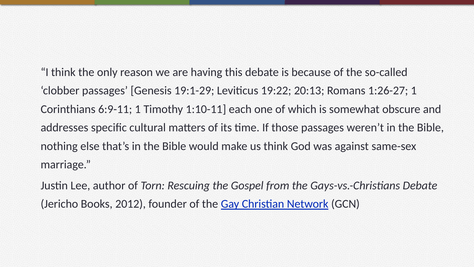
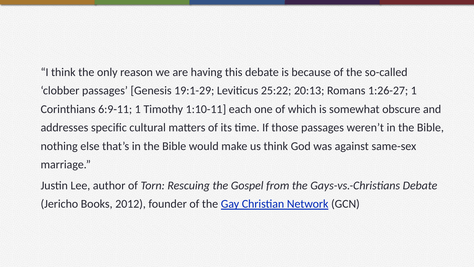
19:22: 19:22 -> 25:22 (276, 91)
